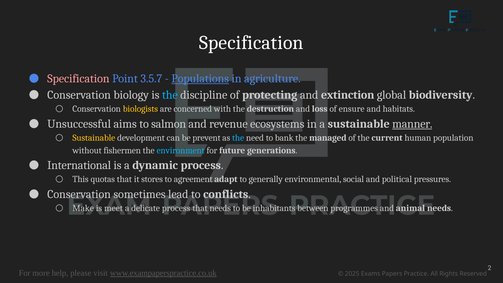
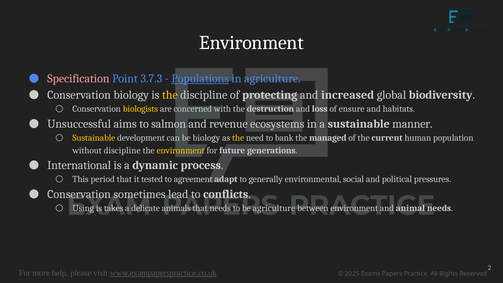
Specification: Specification -> Environment (252, 43)
3.5.7: 3.5.7 -> 3.7.3 (151, 78)
the colour: light blue -> yellow (170, 95)
extinction: extinction -> increased (348, 95)
manner underline: present -> none (412, 124)
be prevent: prevent -> biology (206, 138)
the colour: light blue -> yellow (238, 138)
without fishermen: fishermen -> discipline (122, 150)
environment colour: light blue -> yellow (181, 150)
quotas: quotas -> period (103, 179)
stores: stores -> tested (152, 179)
Make: Make -> Using (83, 208)
meet: meet -> takes (114, 208)
delicate process: process -> animals (176, 208)
be inhabitants: inhabitants -> agriculture (274, 208)
between programmes: programmes -> environment (354, 208)
